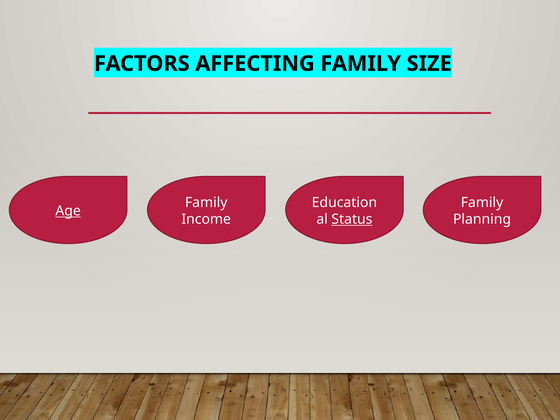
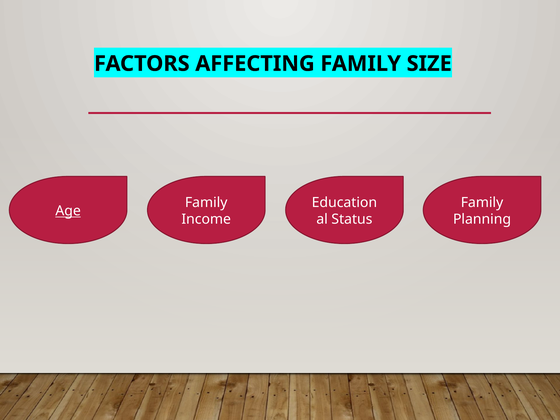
Status underline: present -> none (352, 219)
